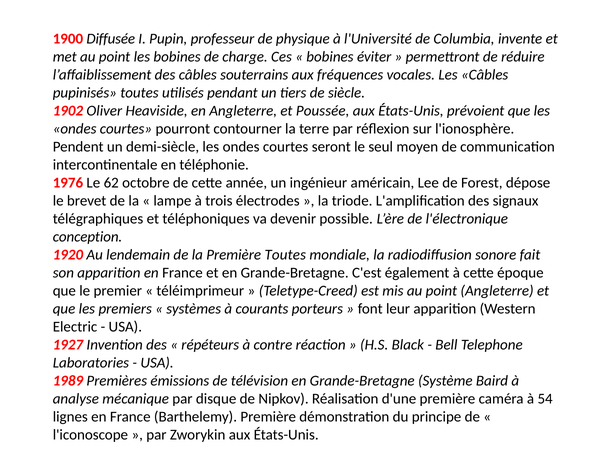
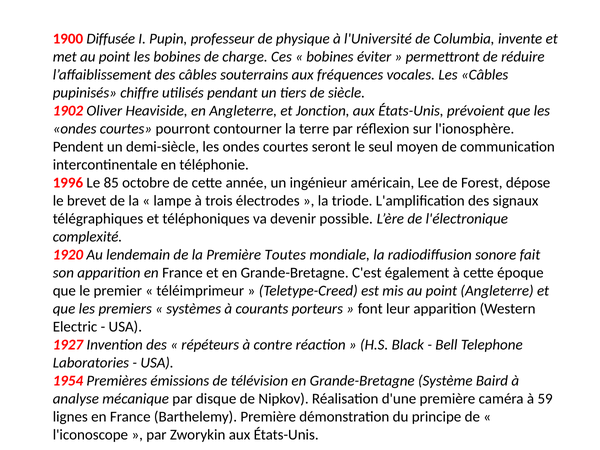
pupinisés toutes: toutes -> chiffre (140, 93)
Poussée: Poussée -> Jonction (323, 111)
1976: 1976 -> 1996 (68, 183)
62: 62 -> 85 (111, 183)
conception: conception -> complexité (88, 237)
1989: 1989 -> 1954 (68, 381)
54: 54 -> 59 (545, 399)
